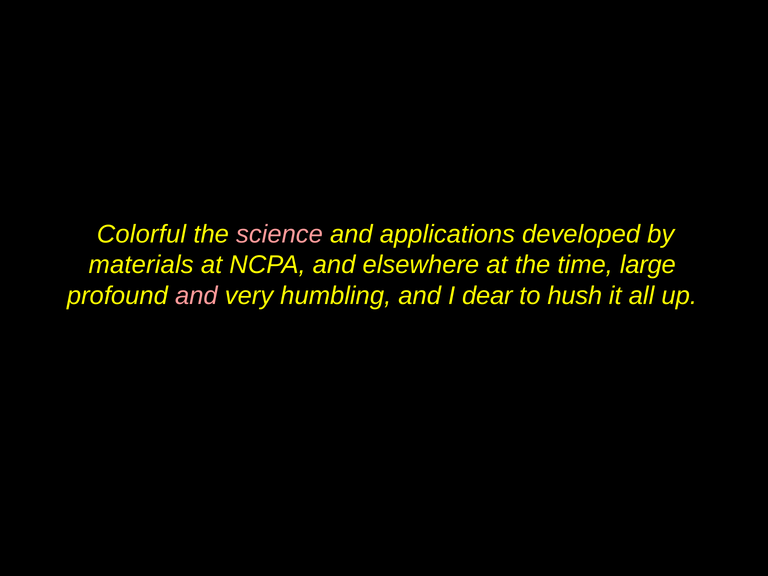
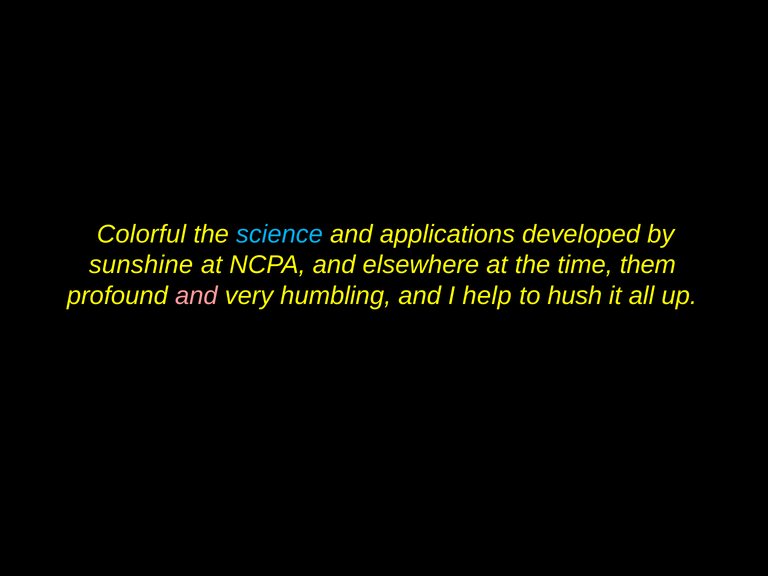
science colour: pink -> light blue (280, 234)
materials: materials -> sunshine (141, 265)
large: large -> them (648, 265)
dear: dear -> help (487, 296)
